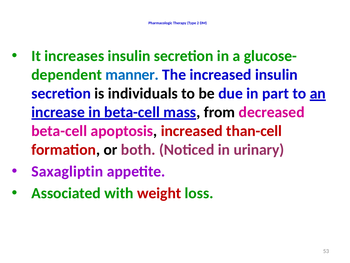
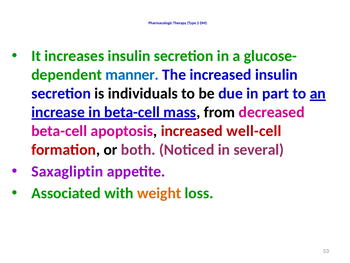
than-cell: than-cell -> well-cell (254, 131)
urinary: urinary -> several (259, 149)
weight colour: red -> orange (159, 193)
